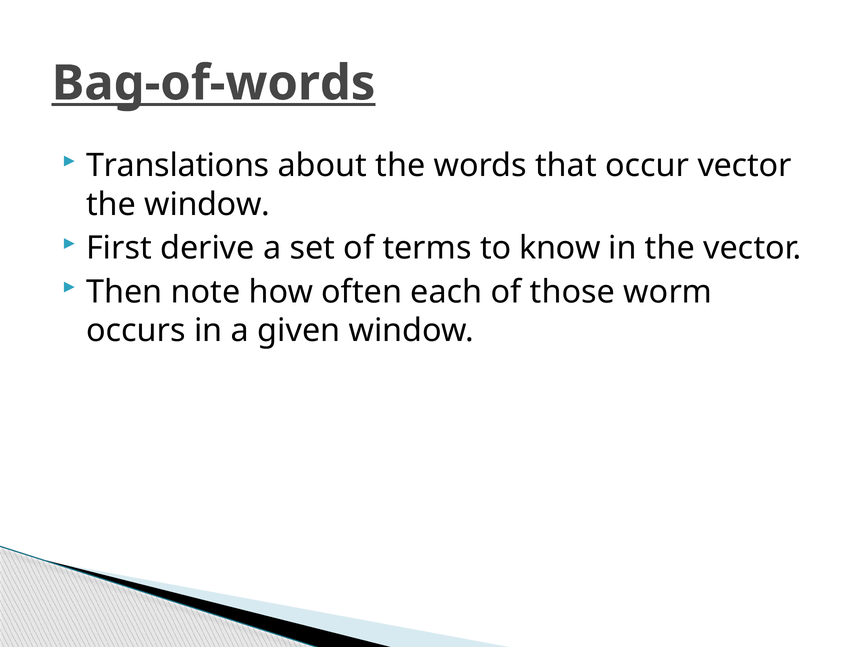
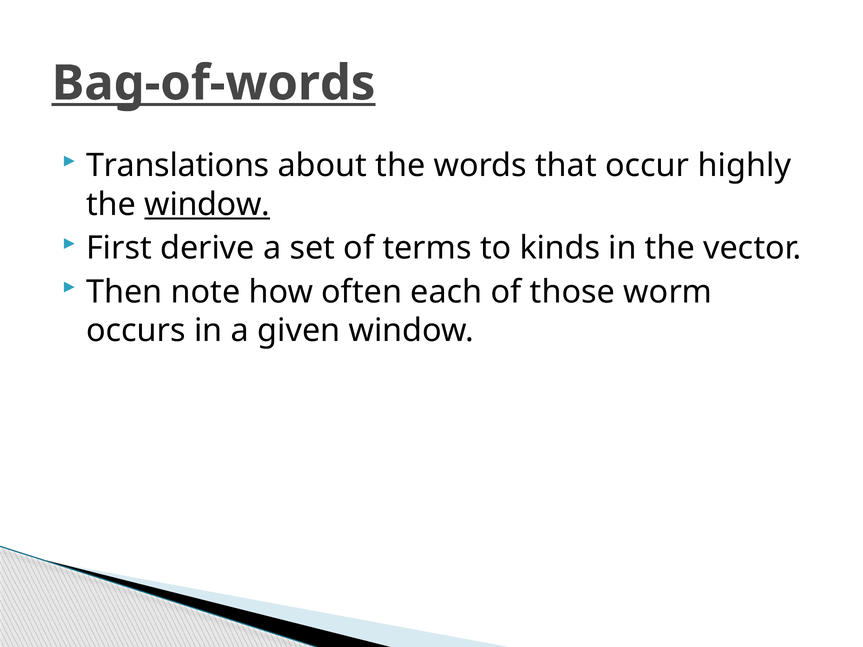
occur vector: vector -> highly (744, 166)
window underline: none -> present (207, 205)
know: know -> kinds (560, 248)
